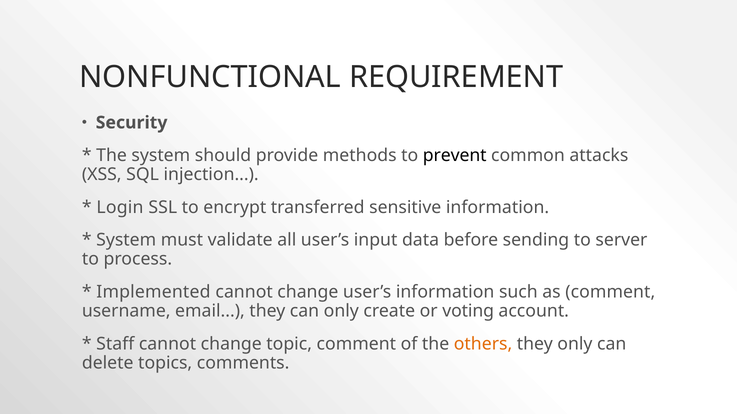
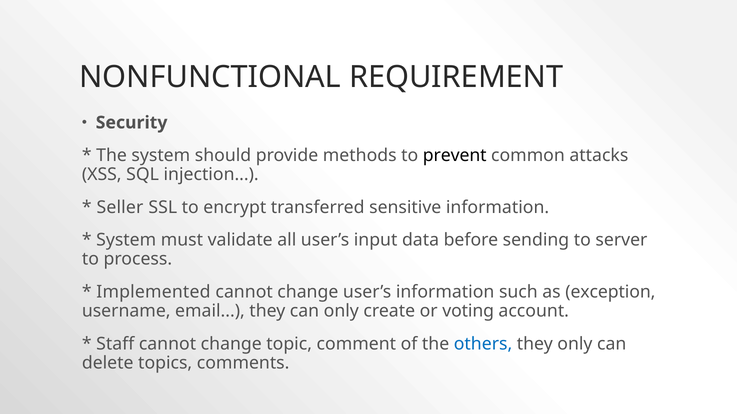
Login: Login -> Seller (120, 208)
as comment: comment -> exception (610, 292)
others colour: orange -> blue (483, 344)
